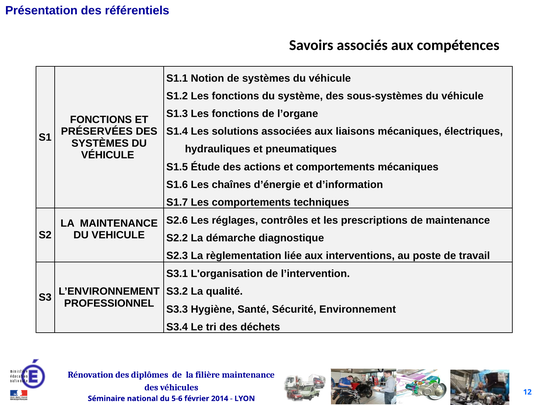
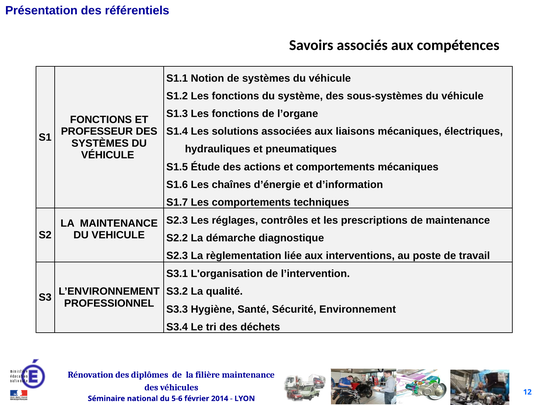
PRÉSERVÉES: PRÉSERVÉES -> PROFESSEUR (97, 131)
S2.6: S2.6 -> S2.3 (177, 220)
